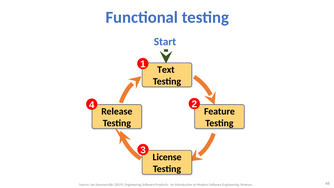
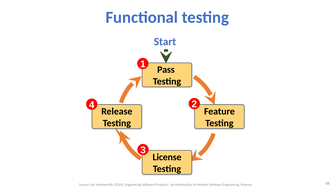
Text: Text -> Pass (166, 70)
